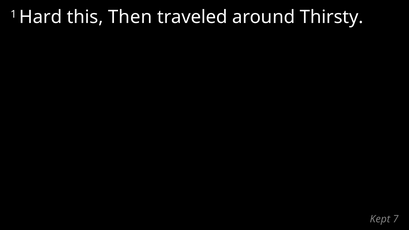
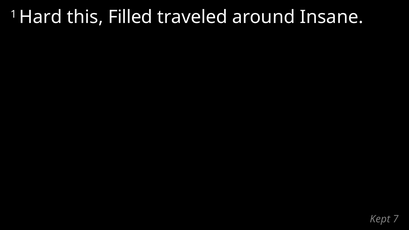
Then: Then -> Filled (130, 17)
Thirsty: Thirsty -> Insane (332, 17)
